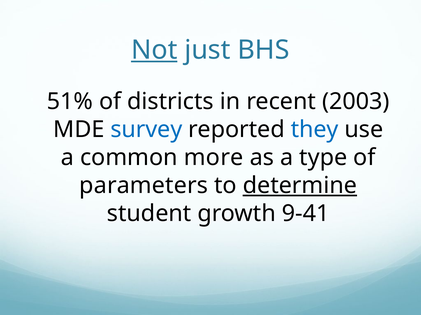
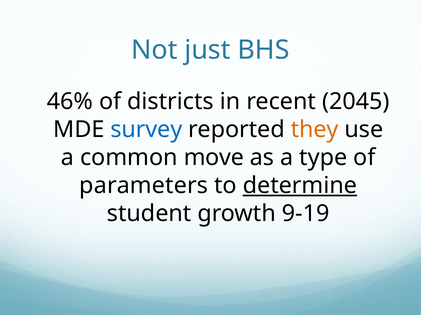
Not underline: present -> none (154, 50)
51%: 51% -> 46% (70, 102)
2003: 2003 -> 2045 (356, 102)
they colour: blue -> orange (315, 130)
more: more -> move (214, 158)
9-41: 9-41 -> 9-19 (306, 214)
